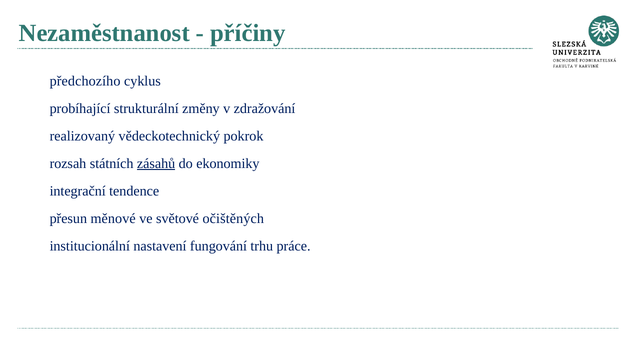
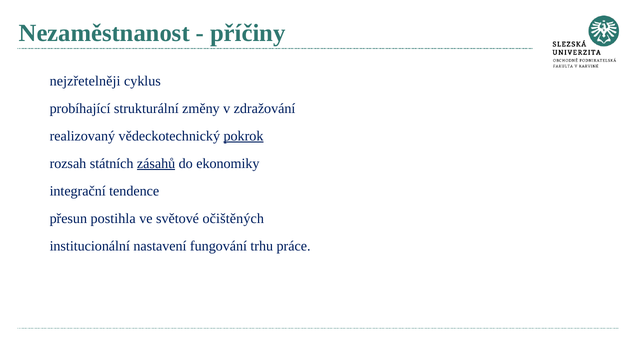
předchozího: předchozího -> nejzřetelněji (85, 81)
pokrok underline: none -> present (243, 136)
měnové: měnové -> postihla (113, 219)
